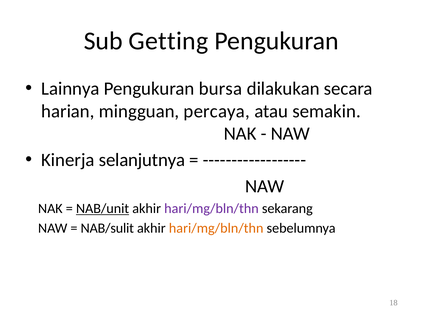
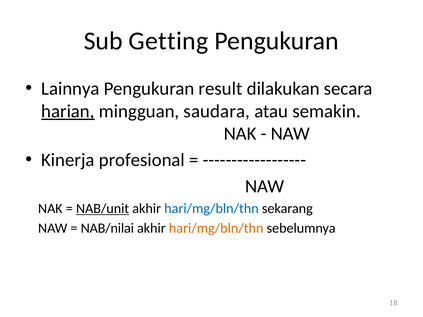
bursa: bursa -> result (221, 89)
harian underline: none -> present (68, 111)
percaya: percaya -> saudara (217, 111)
selanjutnya: selanjutnya -> profesional (142, 160)
hari/mg/bln/thn colour: purple -> blue (211, 209)
NAB/sulit: NAB/sulit -> NAB/nilai (107, 228)
